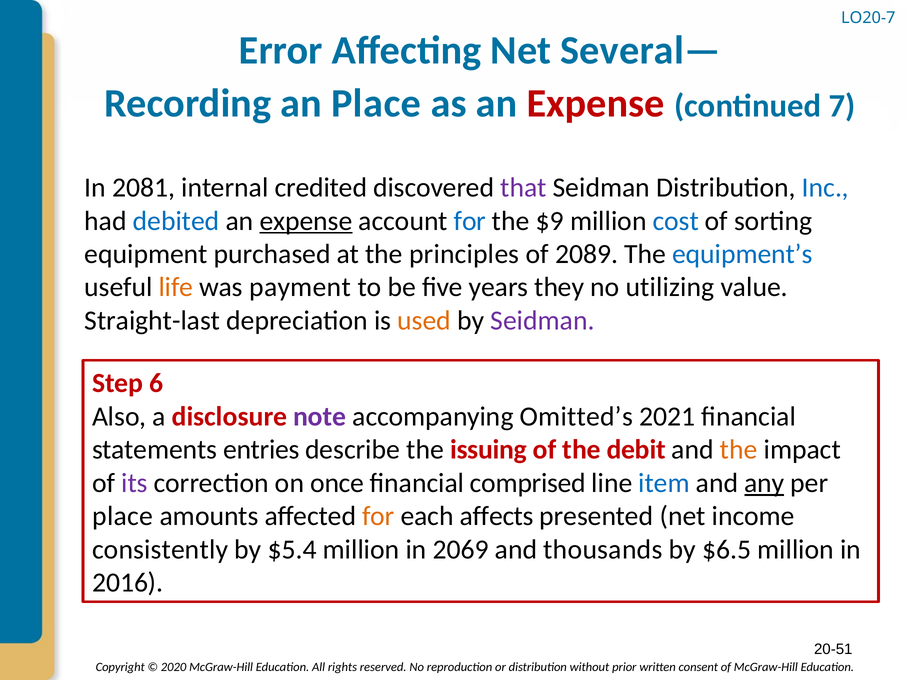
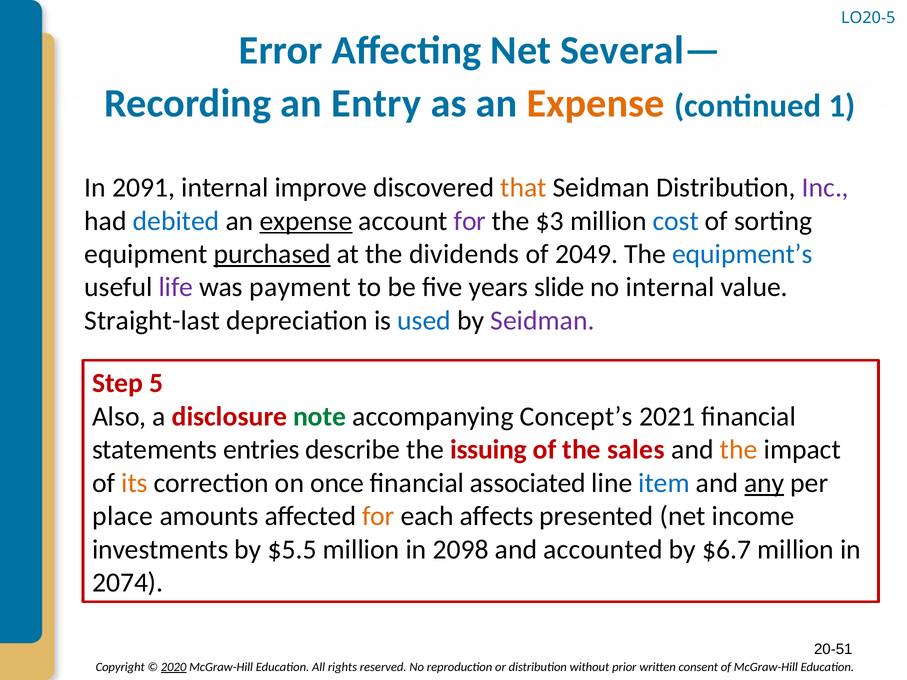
LO20-7: LO20-7 -> LO20-5 (868, 18)
an Place: Place -> Entry (376, 103)
Expense colour: red -> orange (596, 103)
7: 7 -> 1 (842, 106)
2081: 2081 -> 2091 (144, 188)
credited: credited -> improve (321, 188)
that colour: purple -> orange (523, 188)
Inc colour: blue -> purple (825, 188)
for colour: blue -> purple (470, 221)
$9: $9 -> $3 (550, 221)
purchased underline: none -> present (272, 254)
principles: principles -> dividends (464, 254)
2089: 2089 -> 2049 (587, 254)
life colour: orange -> purple (176, 287)
they: they -> slide (559, 287)
no utilizing: utilizing -> internal (670, 287)
used colour: orange -> blue (424, 321)
6: 6 -> 5 (156, 383)
note colour: purple -> green (320, 417)
Omitted’s: Omitted’s -> Concept’s (576, 417)
debit: debit -> sales (636, 450)
its colour: purple -> orange (134, 483)
comprised: comprised -> associated (528, 483)
consistently: consistently -> investments (160, 550)
$5.4: $5.4 -> $5.5 (292, 550)
2069: 2069 -> 2098 (461, 550)
thousands: thousands -> accounted (603, 550)
$6.5: $6.5 -> $6.7 (727, 550)
2016: 2016 -> 2074 (128, 583)
2020 underline: none -> present (174, 667)
